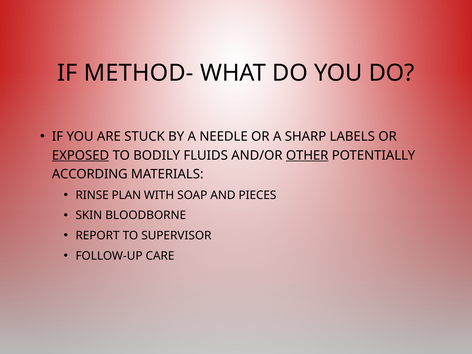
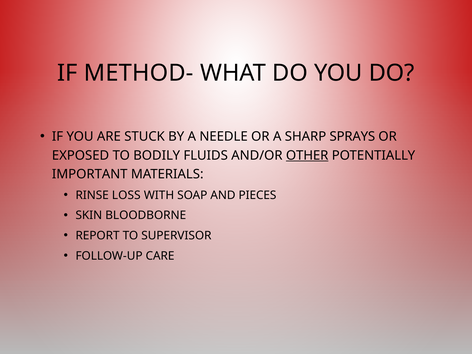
LABELS: LABELS -> SPRAYS (352, 136)
EXPOSED underline: present -> none (81, 155)
ACCORDING: ACCORDING -> IMPORTANT (90, 174)
PLAN: PLAN -> LOSS (126, 195)
